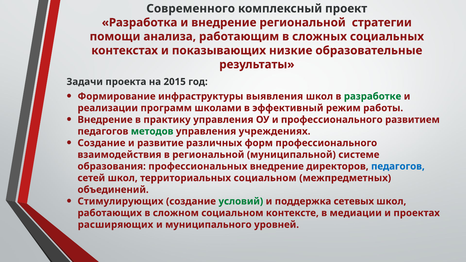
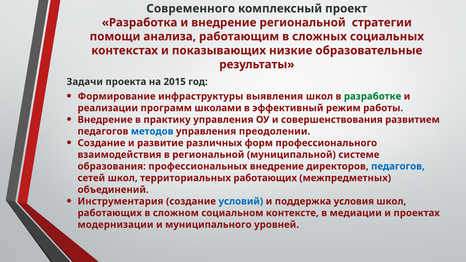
и профессионального: профессионального -> совершенствования (332, 120)
методов colour: green -> blue (152, 131)
учреждениях: учреждениях -> преодолении (275, 131)
территориальных социальном: социальном -> работающих (265, 178)
Стимулирующих: Стимулирующих -> Инструментария (120, 201)
условий colour: green -> blue (241, 201)
сетевых: сетевых -> условия (354, 201)
расширяющих: расширяющих -> модернизации (115, 225)
